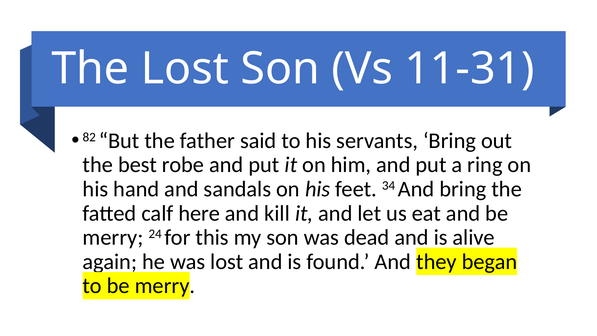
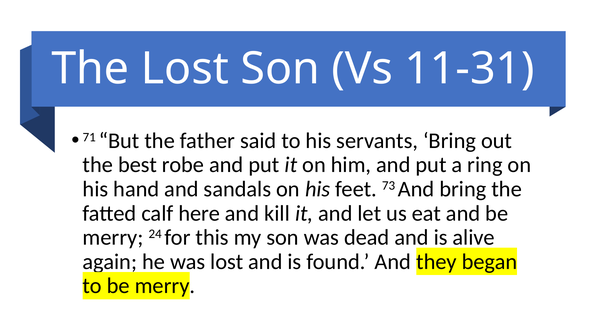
82: 82 -> 71 (89, 137)
34: 34 -> 73 (389, 185)
